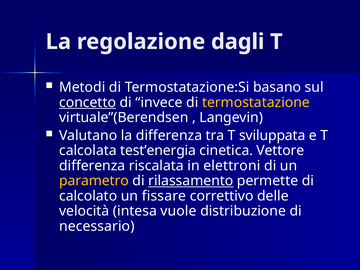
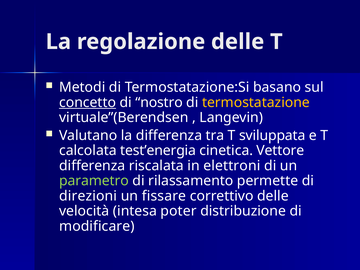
regolazione dagli: dagli -> delle (238, 42)
invece: invece -> nostro (159, 102)
parametro colour: yellow -> light green (94, 181)
rilassamento underline: present -> none (191, 181)
calcolato: calcolato -> direzioni (88, 196)
vuole: vuole -> poter (179, 211)
necessario: necessario -> modificare (97, 226)
